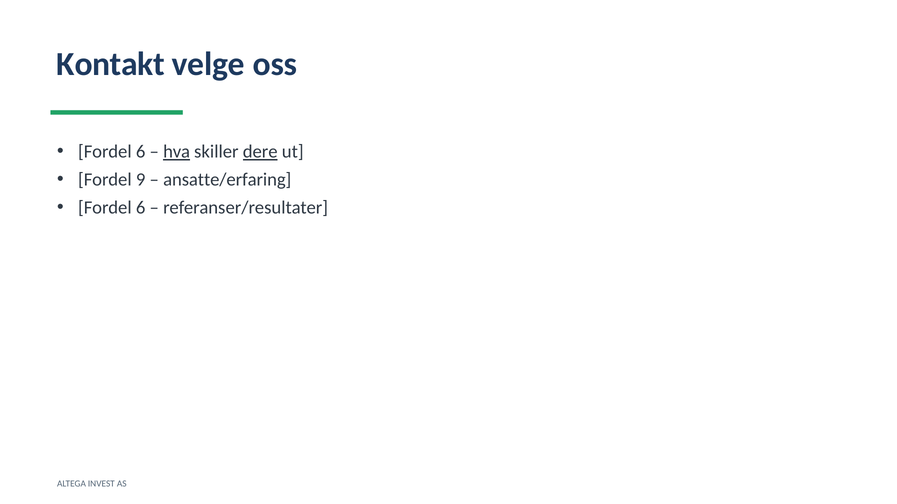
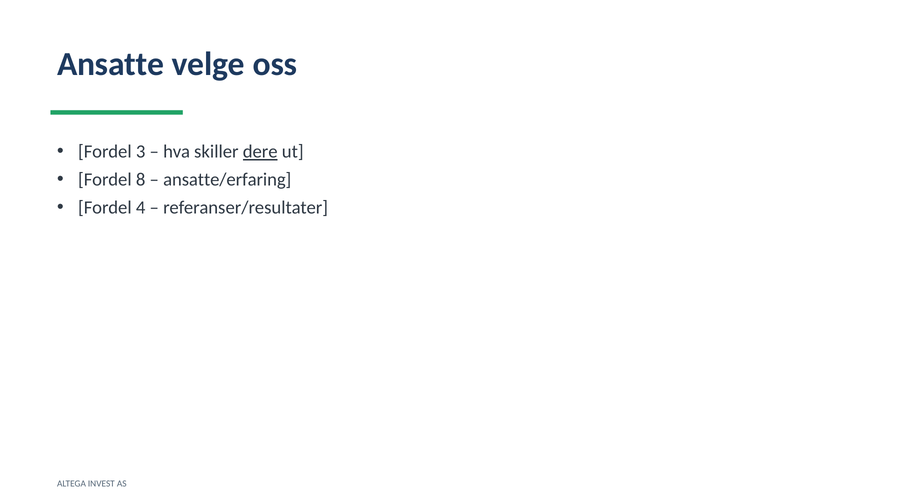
Kontakt: Kontakt -> Ansatte (111, 64)
6: 6 -> 3 (141, 152)
hva underline: present -> none (177, 152)
9: 9 -> 8 (141, 180)
6: 6 -> 4 (141, 208)
